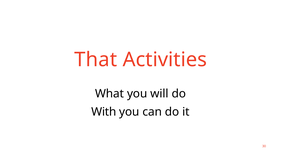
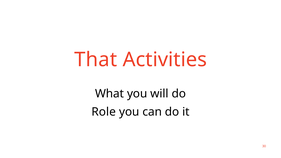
With: With -> Role (104, 112)
